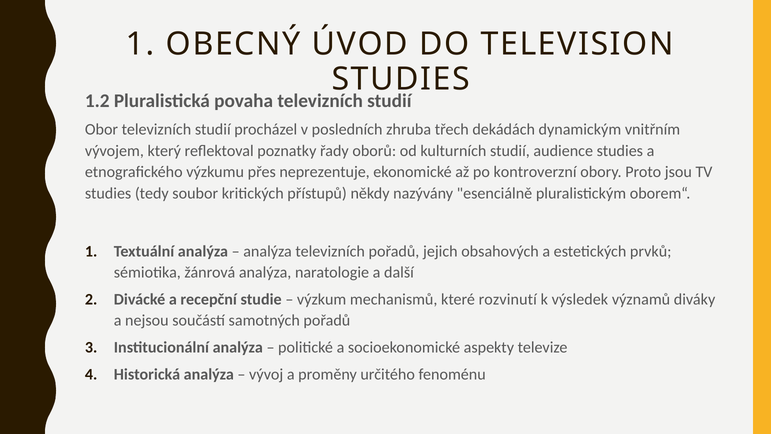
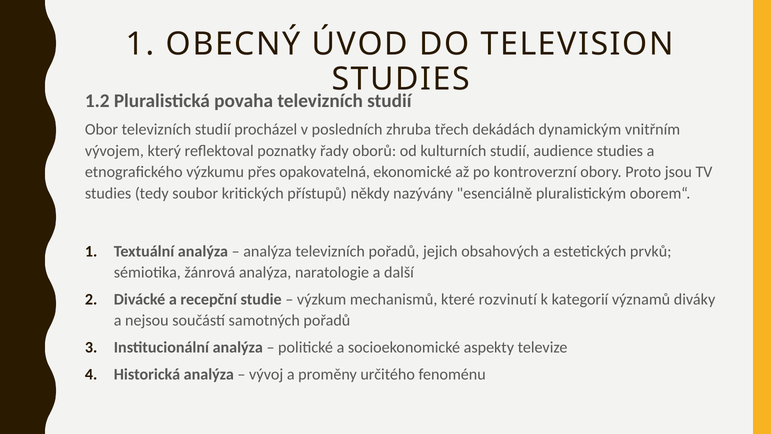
neprezentuje: neprezentuje -> opakovatelná (325, 172)
výsledek: výsledek -> kategorií (580, 299)
